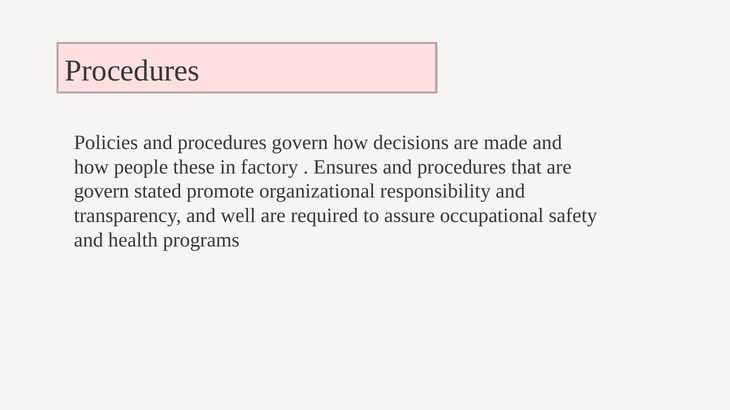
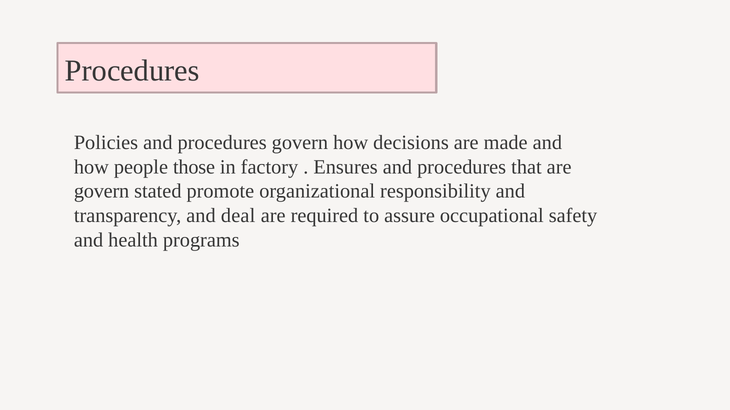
these: these -> those (194, 167)
well: well -> deal (238, 216)
